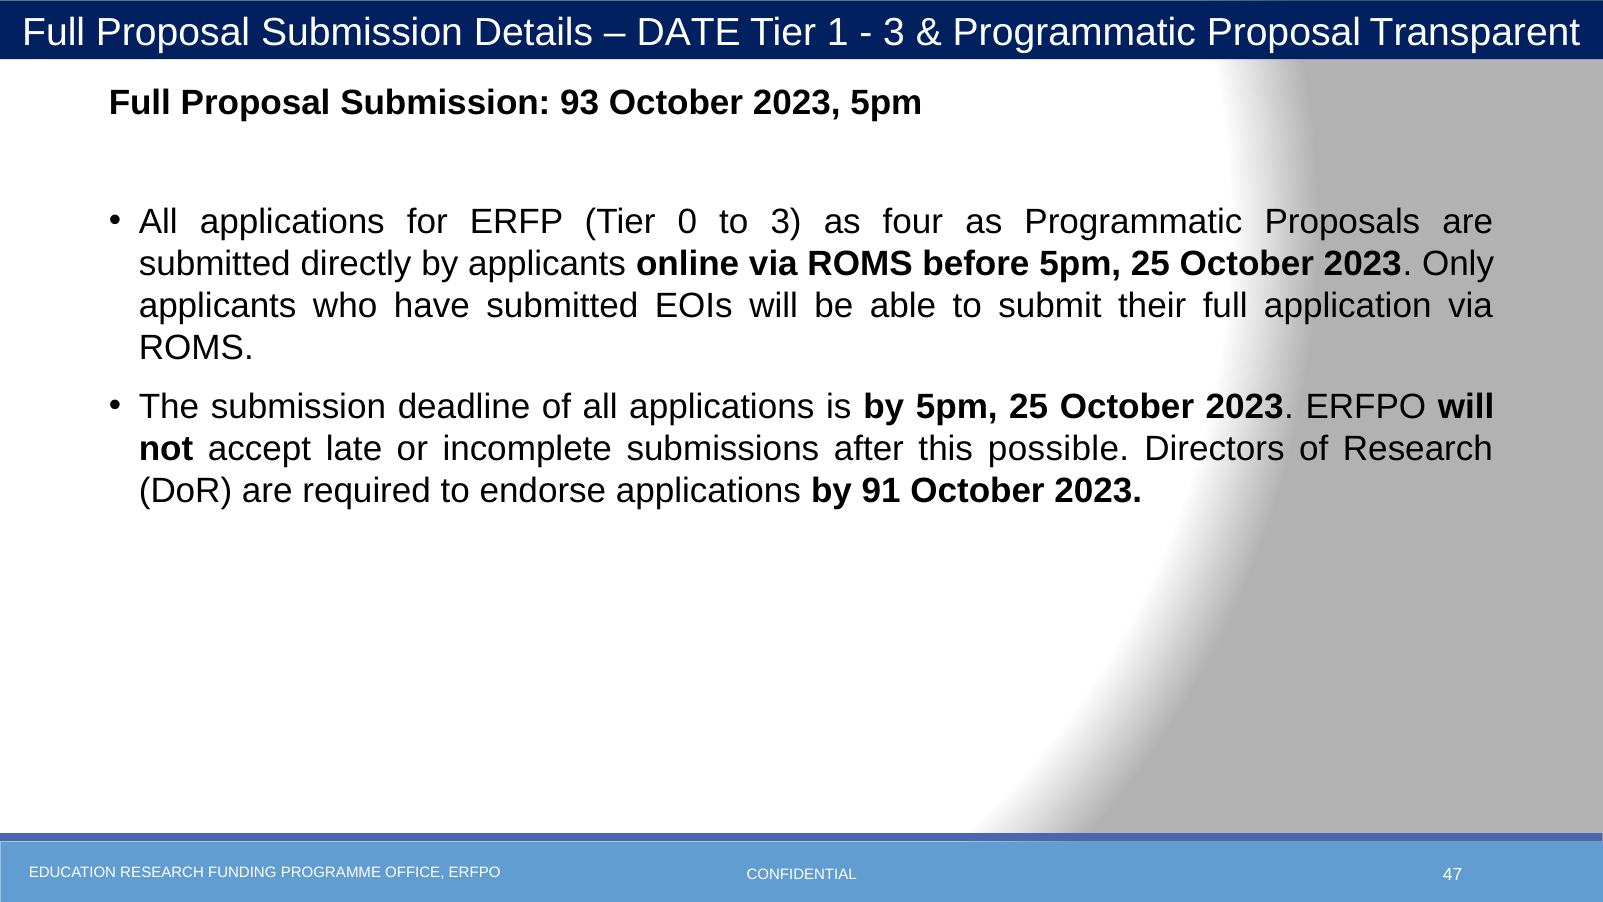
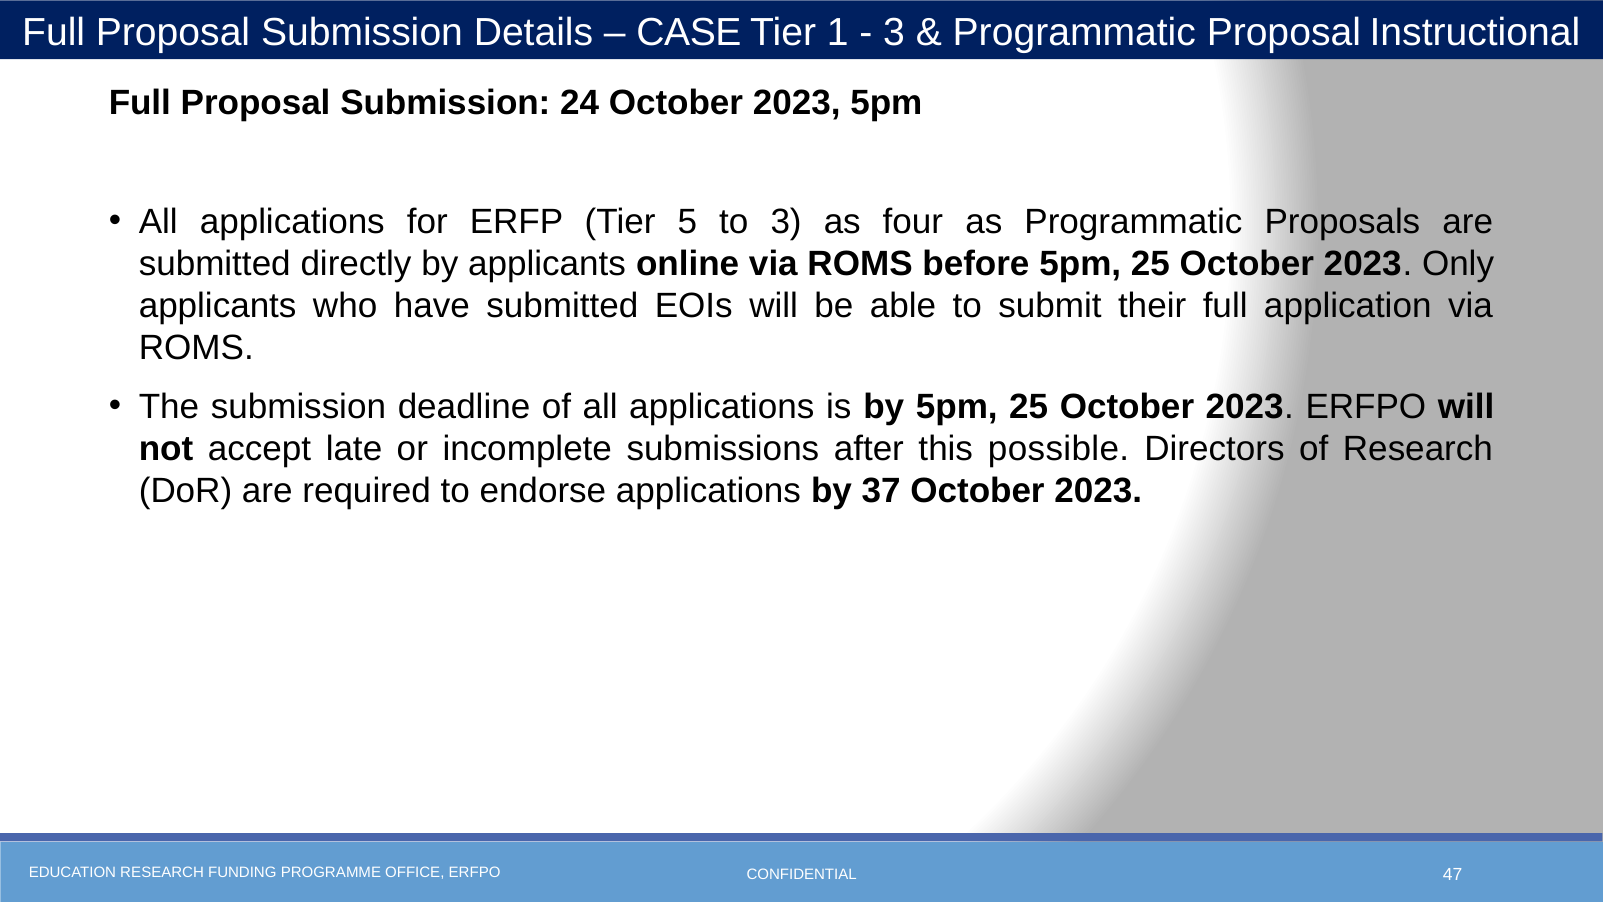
DATE: DATE -> CASE (689, 32)
Transparent: Transparent -> Instructional (1475, 32)
93: 93 -> 24 (580, 103)
0: 0 -> 5 (687, 222)
91: 91 -> 37 (881, 491)
